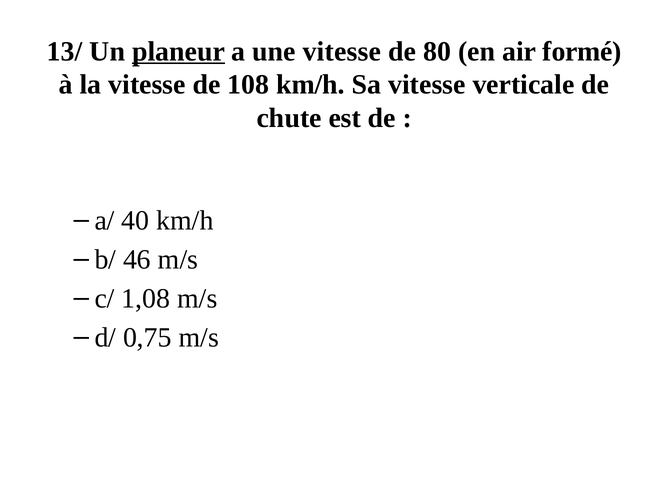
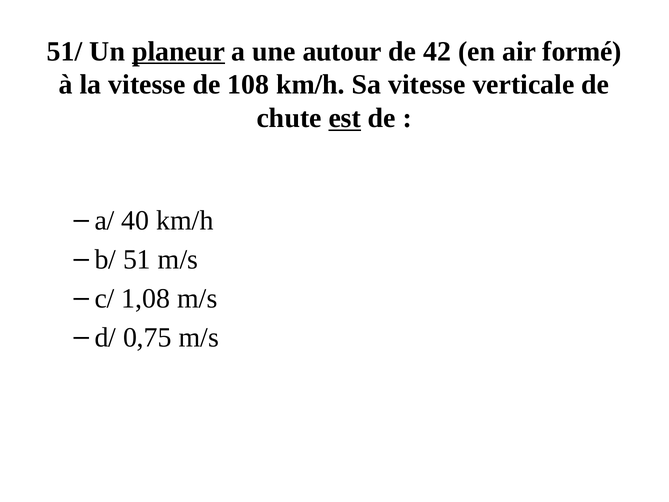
13/: 13/ -> 51/ (65, 51)
une vitesse: vitesse -> autour (342, 51)
80: 80 -> 42 (437, 51)
est underline: none -> present (345, 118)
46: 46 -> 51 (137, 259)
